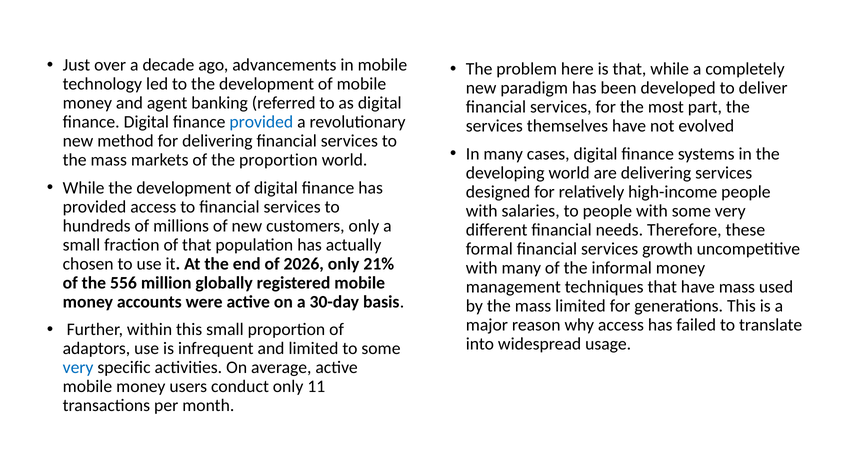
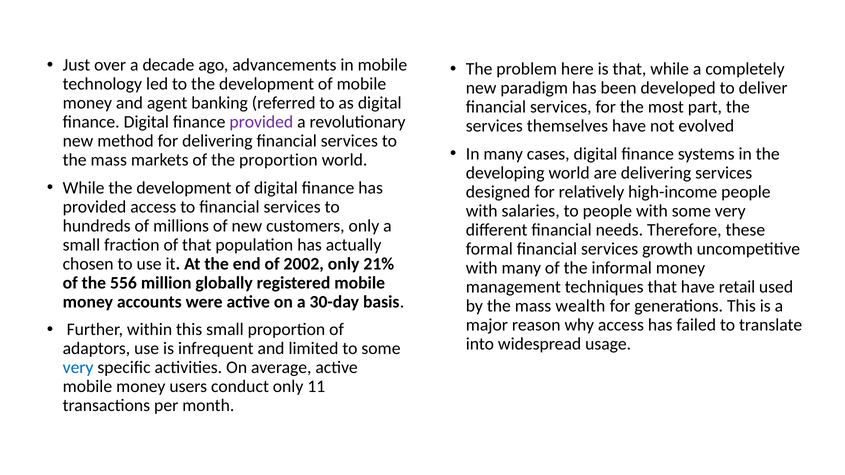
provided colour: blue -> purple (261, 122)
2026: 2026 -> 2002 (304, 264)
have mass: mass -> retail (737, 287)
mass limited: limited -> wealth (580, 306)
